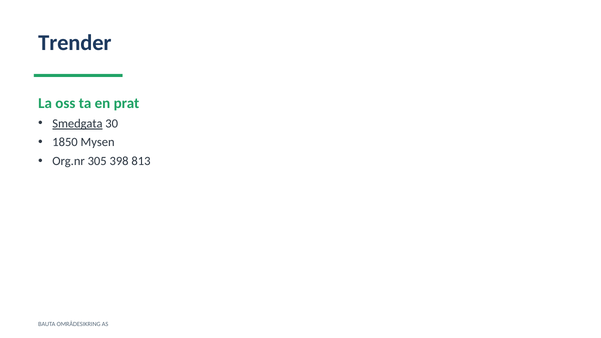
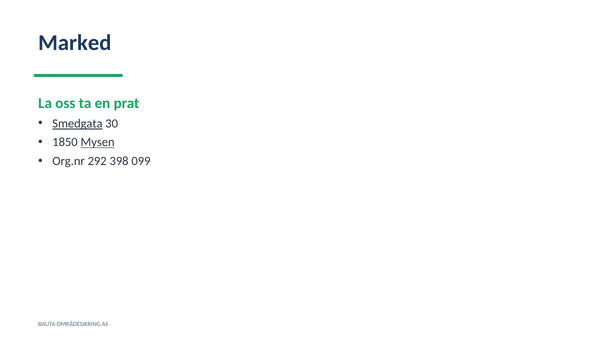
Trender: Trender -> Marked (75, 43)
Mysen underline: none -> present (98, 142)
305: 305 -> 292 (97, 161)
813: 813 -> 099 (141, 161)
